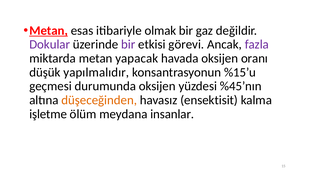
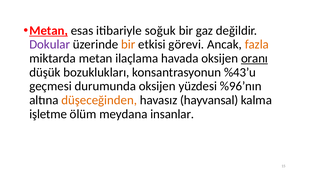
olmak: olmak -> soğuk (160, 31)
bir colour: purple -> orange (128, 44)
fazla colour: purple -> orange (257, 44)
yapacak: yapacak -> ilaçlama (137, 58)
oranı underline: none -> present (254, 58)
yapılmalıdır: yapılmalıdır -> bozuklukları (96, 72)
%15’u: %15’u -> %43’u (240, 72)
%45’nın: %45’nın -> %96’nın (241, 86)
ensektisit: ensektisit -> hayvansal (209, 100)
